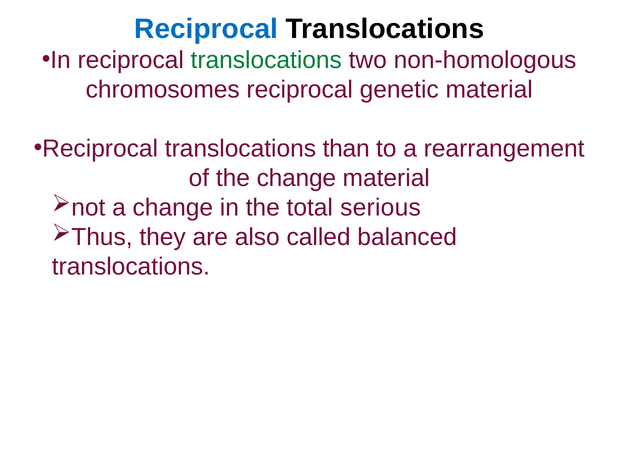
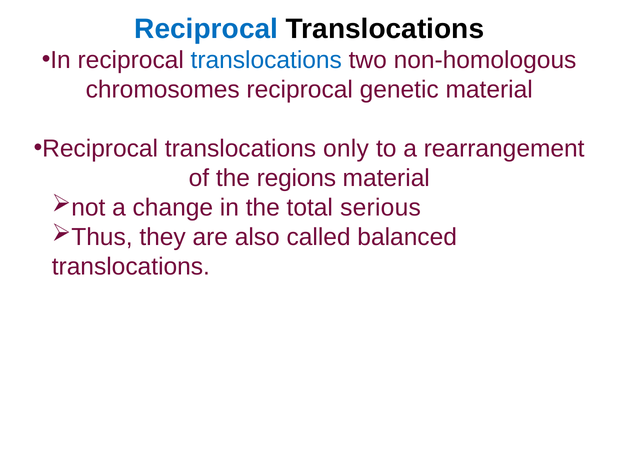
translocations colour: green -> blue (266, 60)
than: than -> only (346, 149)
the change: change -> regions (296, 178)
